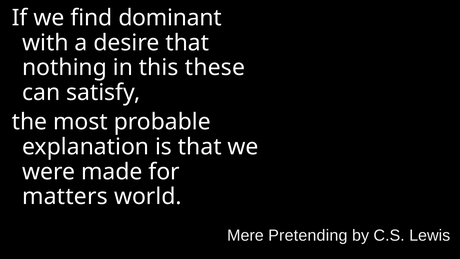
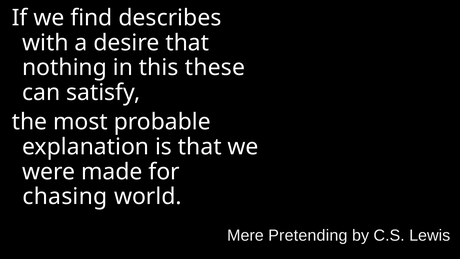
dominant: dominant -> describes (170, 18)
matters: matters -> chasing (65, 196)
